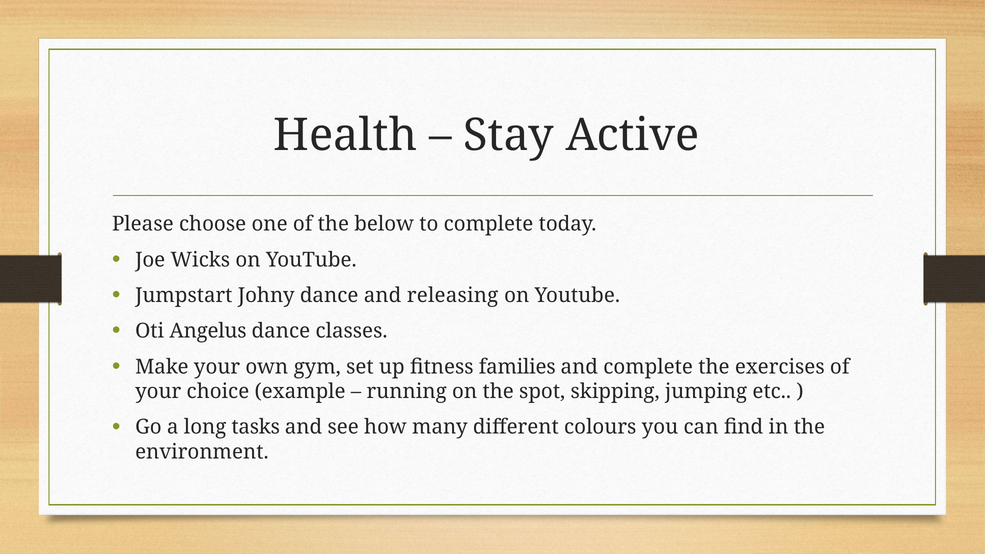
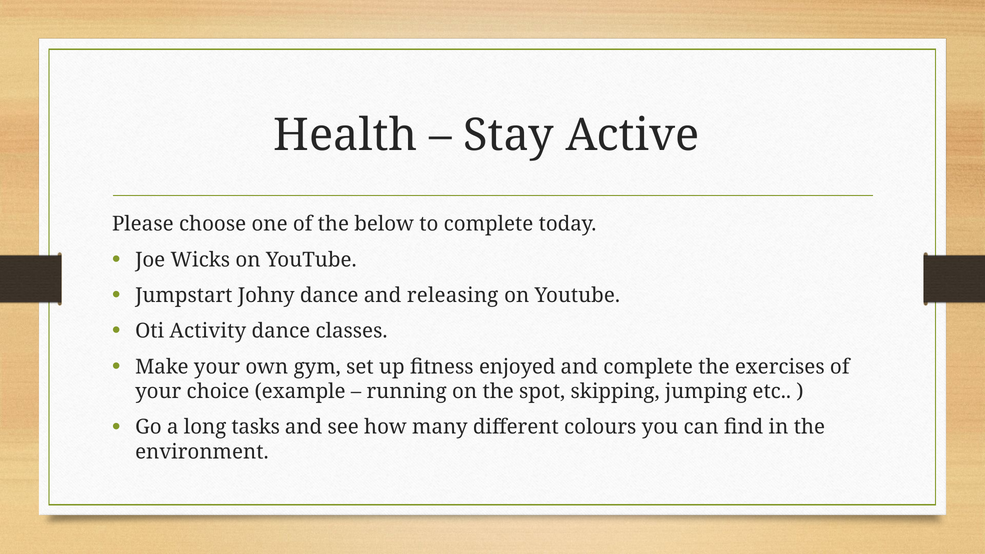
Angelus: Angelus -> Activity (208, 331)
families: families -> enjoyed (517, 367)
